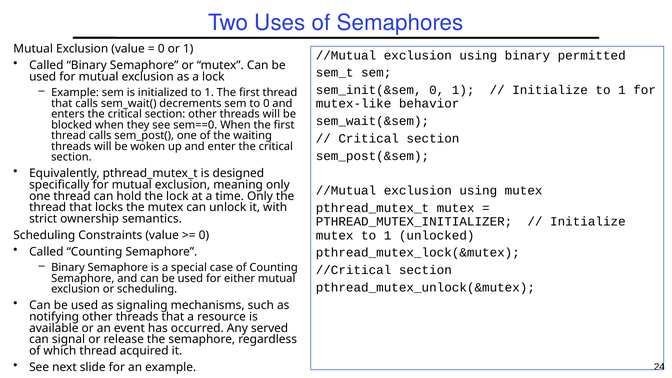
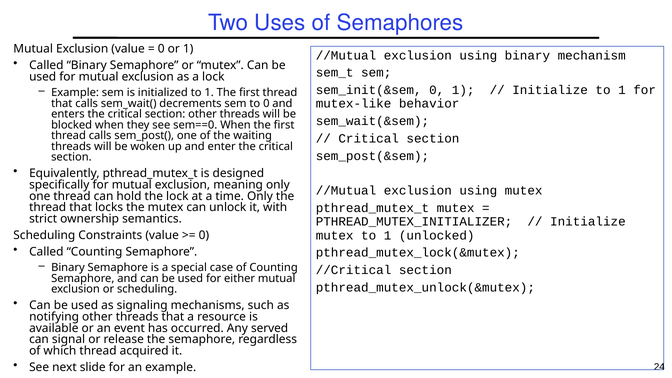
permitted: permitted -> mechanism (592, 55)
